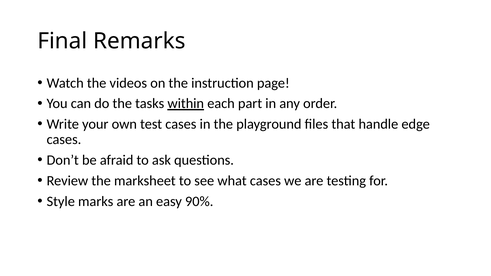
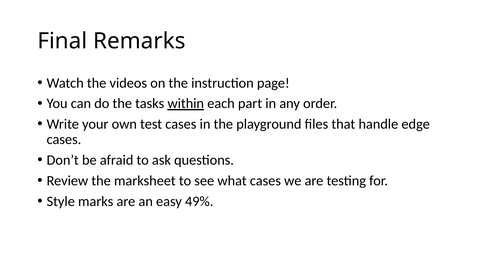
90%: 90% -> 49% (199, 201)
